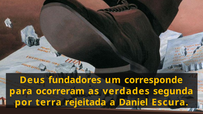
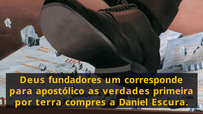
ocorreram: ocorreram -> apostólico (60, 91)
segunda: segunda -> primeira (173, 91)
rejeitada: rejeitada -> compres (85, 102)
